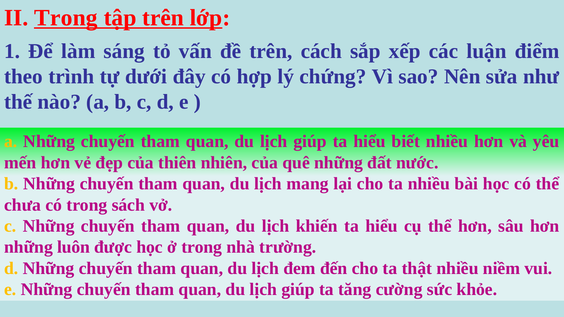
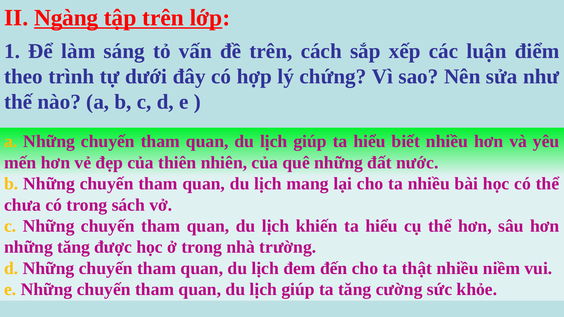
II Trong: Trong -> Ngàng (66, 18)
những luôn: luôn -> tăng (74, 247)
